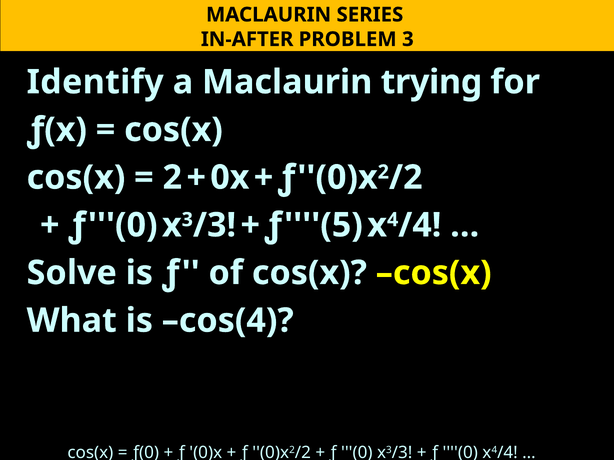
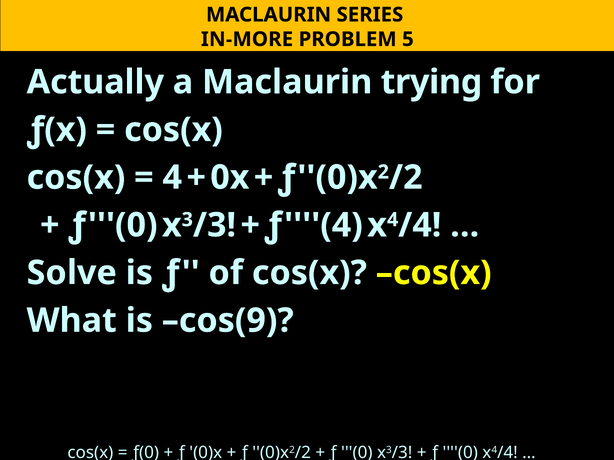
IN-AFTER: IN-AFTER -> IN-MORE (247, 39)
PROBLEM 3: 3 -> 5 (408, 39)
Identify: Identify -> Actually (95, 82)
2: 2 -> 4 (172, 178)
ƒ 5: 5 -> 4 (323, 225)
cos(4: cos(4 -> cos(9 (228, 321)
